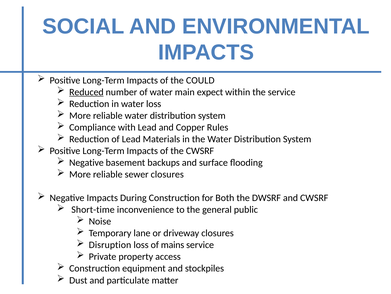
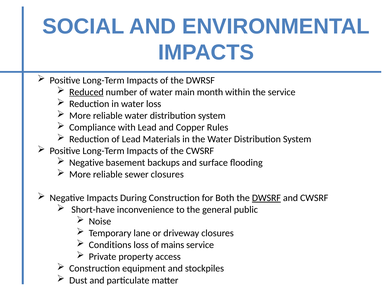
COULD: COULD -> DWRSF (200, 80)
expect: expect -> month (210, 92)
DWSRF underline: none -> present (266, 197)
Short-time: Short-time -> Short-have (93, 209)
Disruption: Disruption -> Conditions (110, 244)
